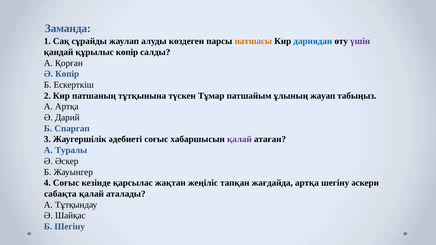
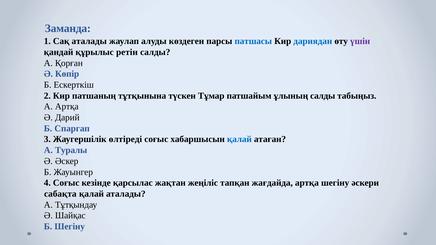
Сақ сұрайды: сұрайды -> аталады (89, 41)
патшасы colour: orange -> blue (253, 41)
құрылыс көпір: көпір -> ретін (127, 52)
ұлының жауап: жауап -> салды (323, 96)
әдебиеті: әдебиеті -> өлтіреді (125, 139)
қалай colour: purple -> blue (239, 139)
